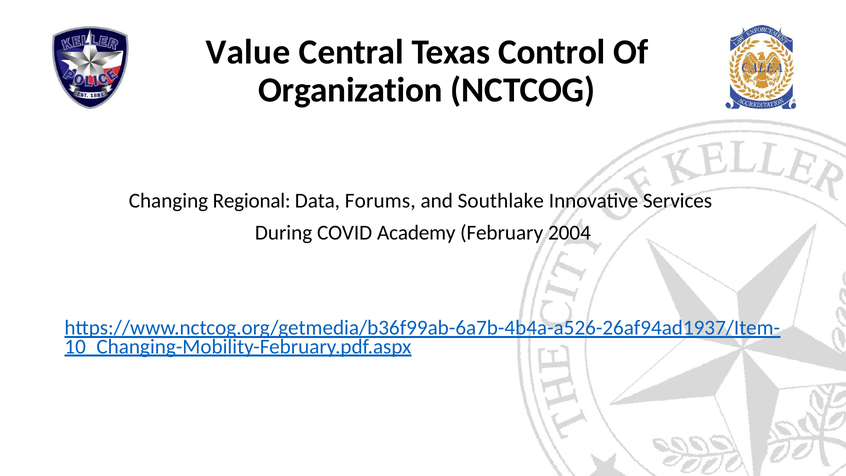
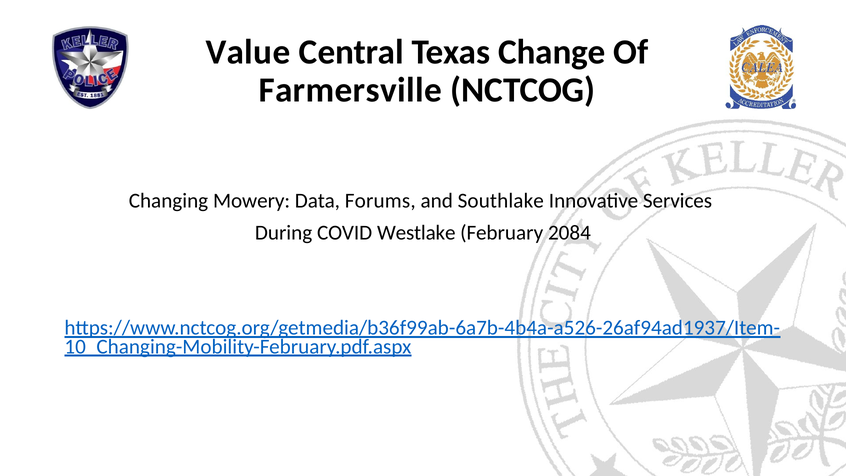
Control: Control -> Change (552, 52)
Organization: Organization -> Farmersville (350, 90)
Regional: Regional -> Mowery (252, 201)
Academy: Academy -> Westlake (416, 233)
2004: 2004 -> 2084 (569, 233)
